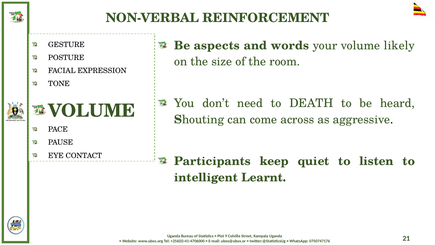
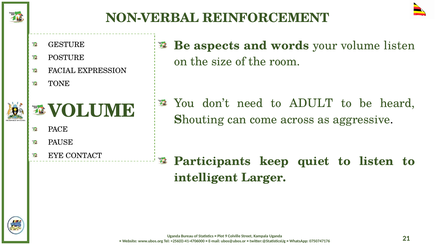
volume likely: likely -> listen (399, 45)
DEATH: DEATH -> ADULT (311, 103)
Learnt: Learnt -> Larger (264, 177)
